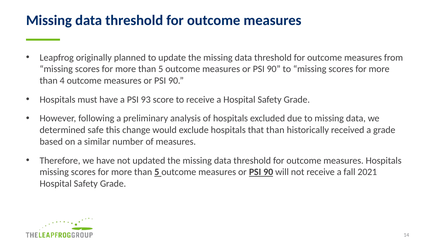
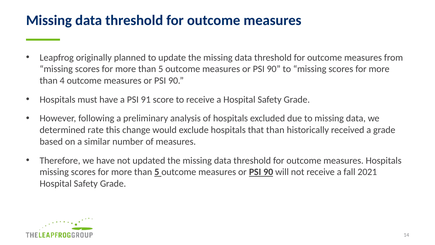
93: 93 -> 91 (146, 99)
safe: safe -> rate (96, 130)
